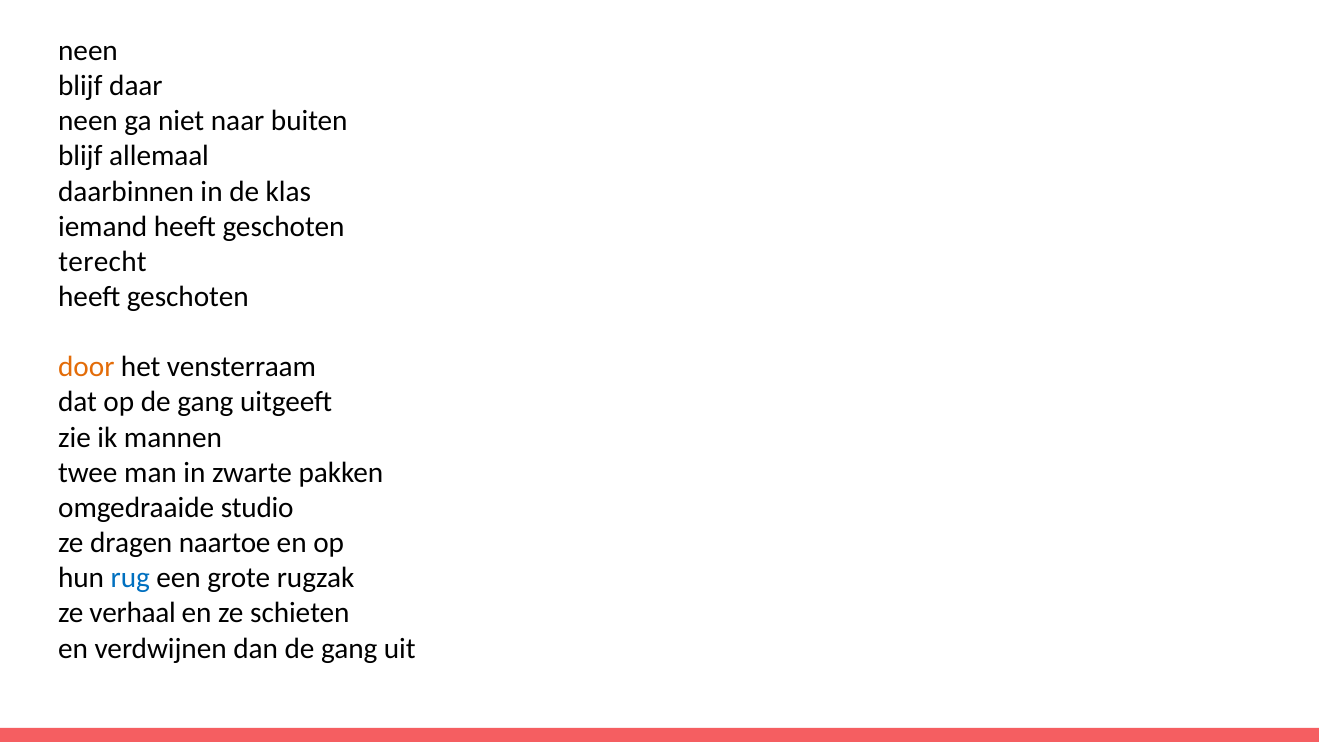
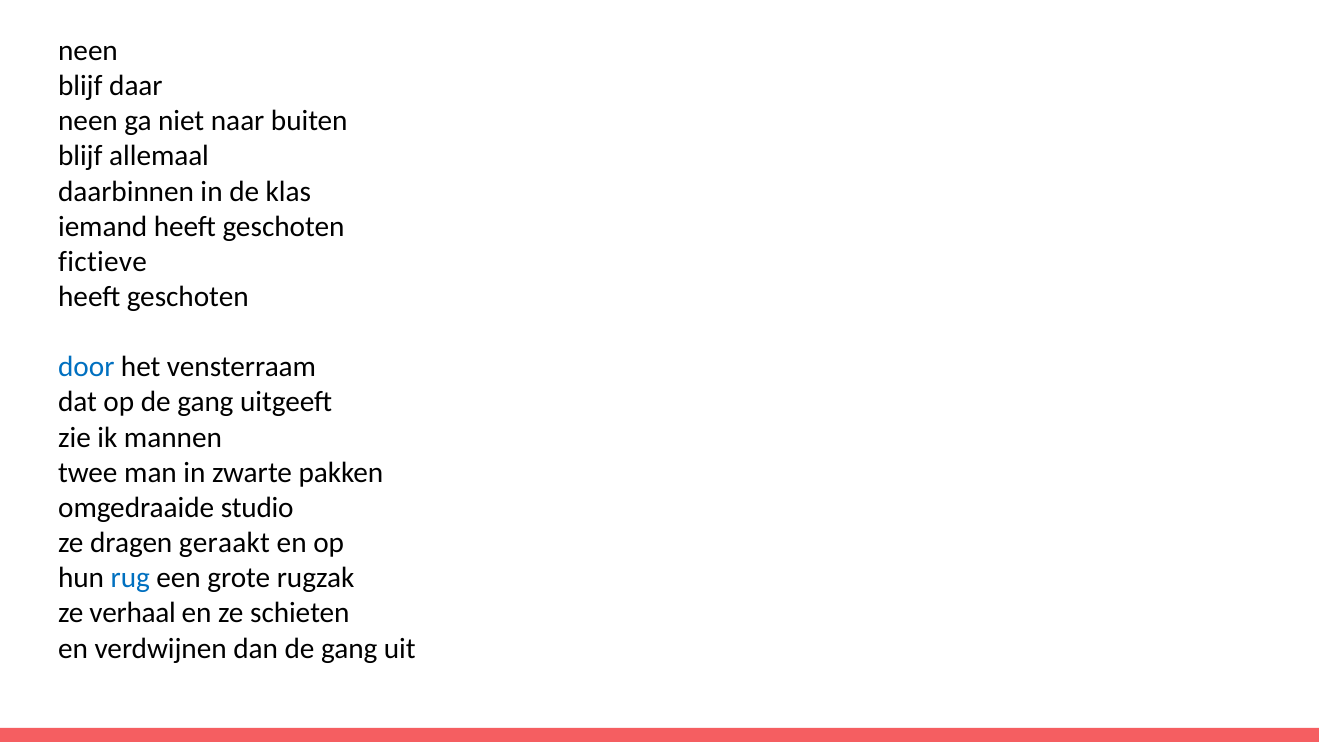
terecht: terecht -> fictieve (103, 262)
door colour: orange -> blue (86, 367)
naartoe: naartoe -> geraakt (224, 543)
